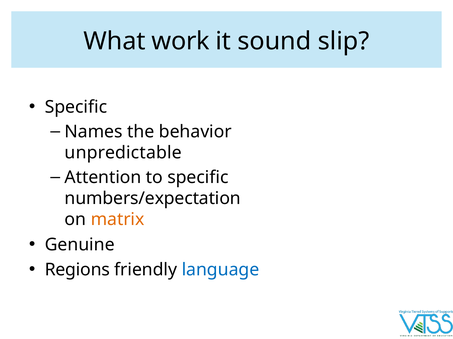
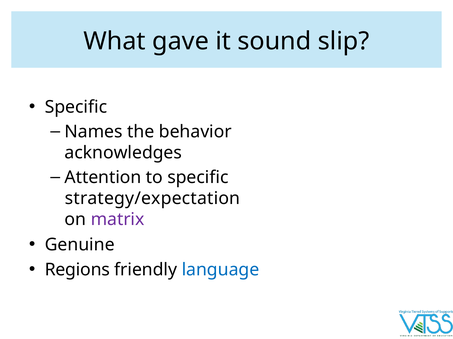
work: work -> gave (181, 41)
unpredictable: unpredictable -> acknowledges (123, 153)
numbers/expectation: numbers/expectation -> strategy/expectation (153, 199)
matrix colour: orange -> purple (118, 220)
